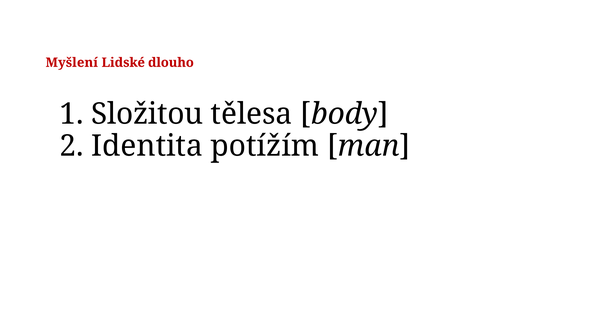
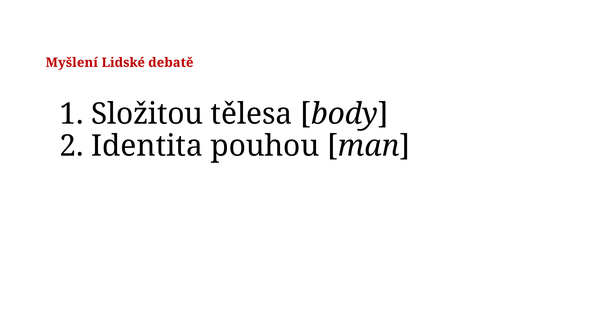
dlouho: dlouho -> debatě (171, 63)
potížím: potížím -> pouhou (265, 146)
